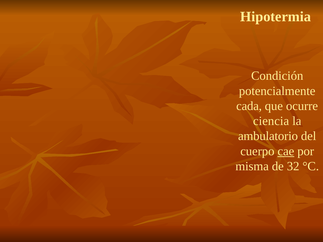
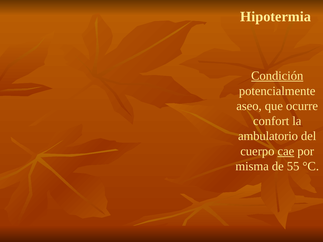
Condición underline: none -> present (277, 76)
cada: cada -> aseo (249, 106)
ciencia: ciencia -> confort (271, 121)
32: 32 -> 55 (293, 166)
